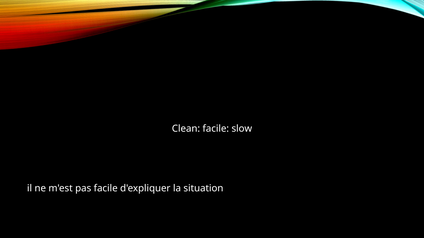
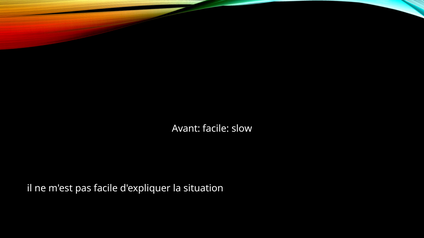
Clean: Clean -> Avant (186, 129)
